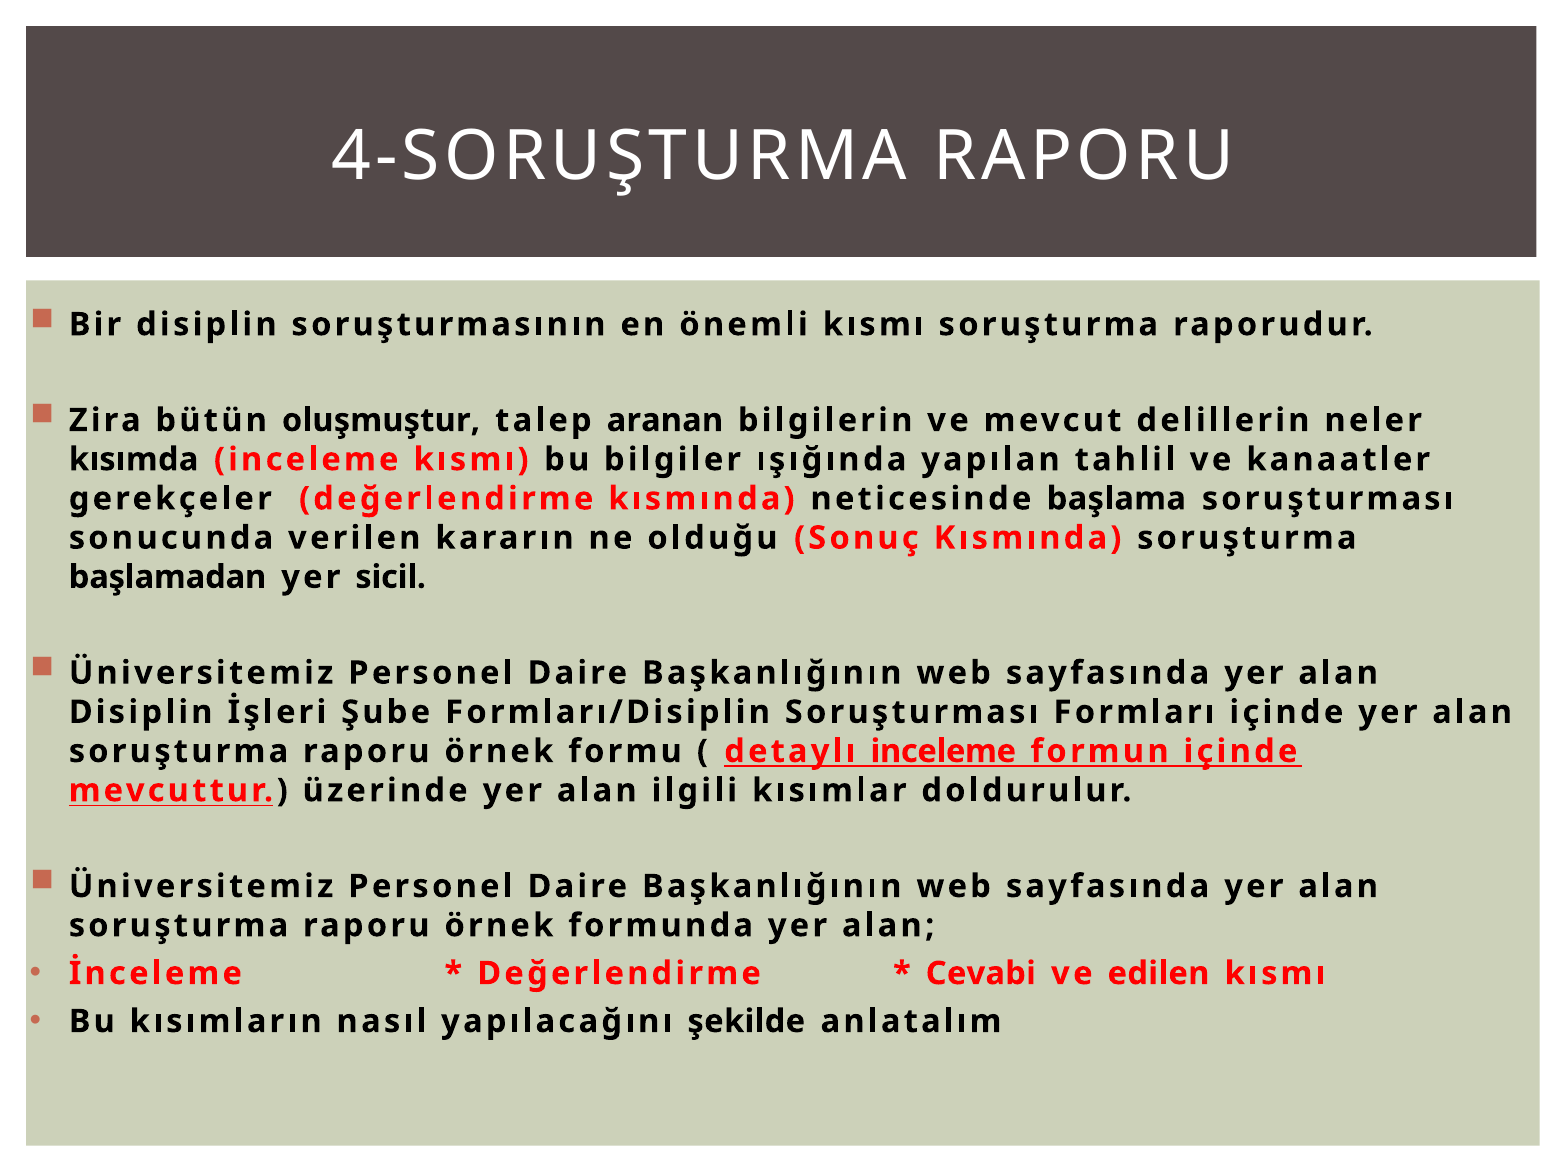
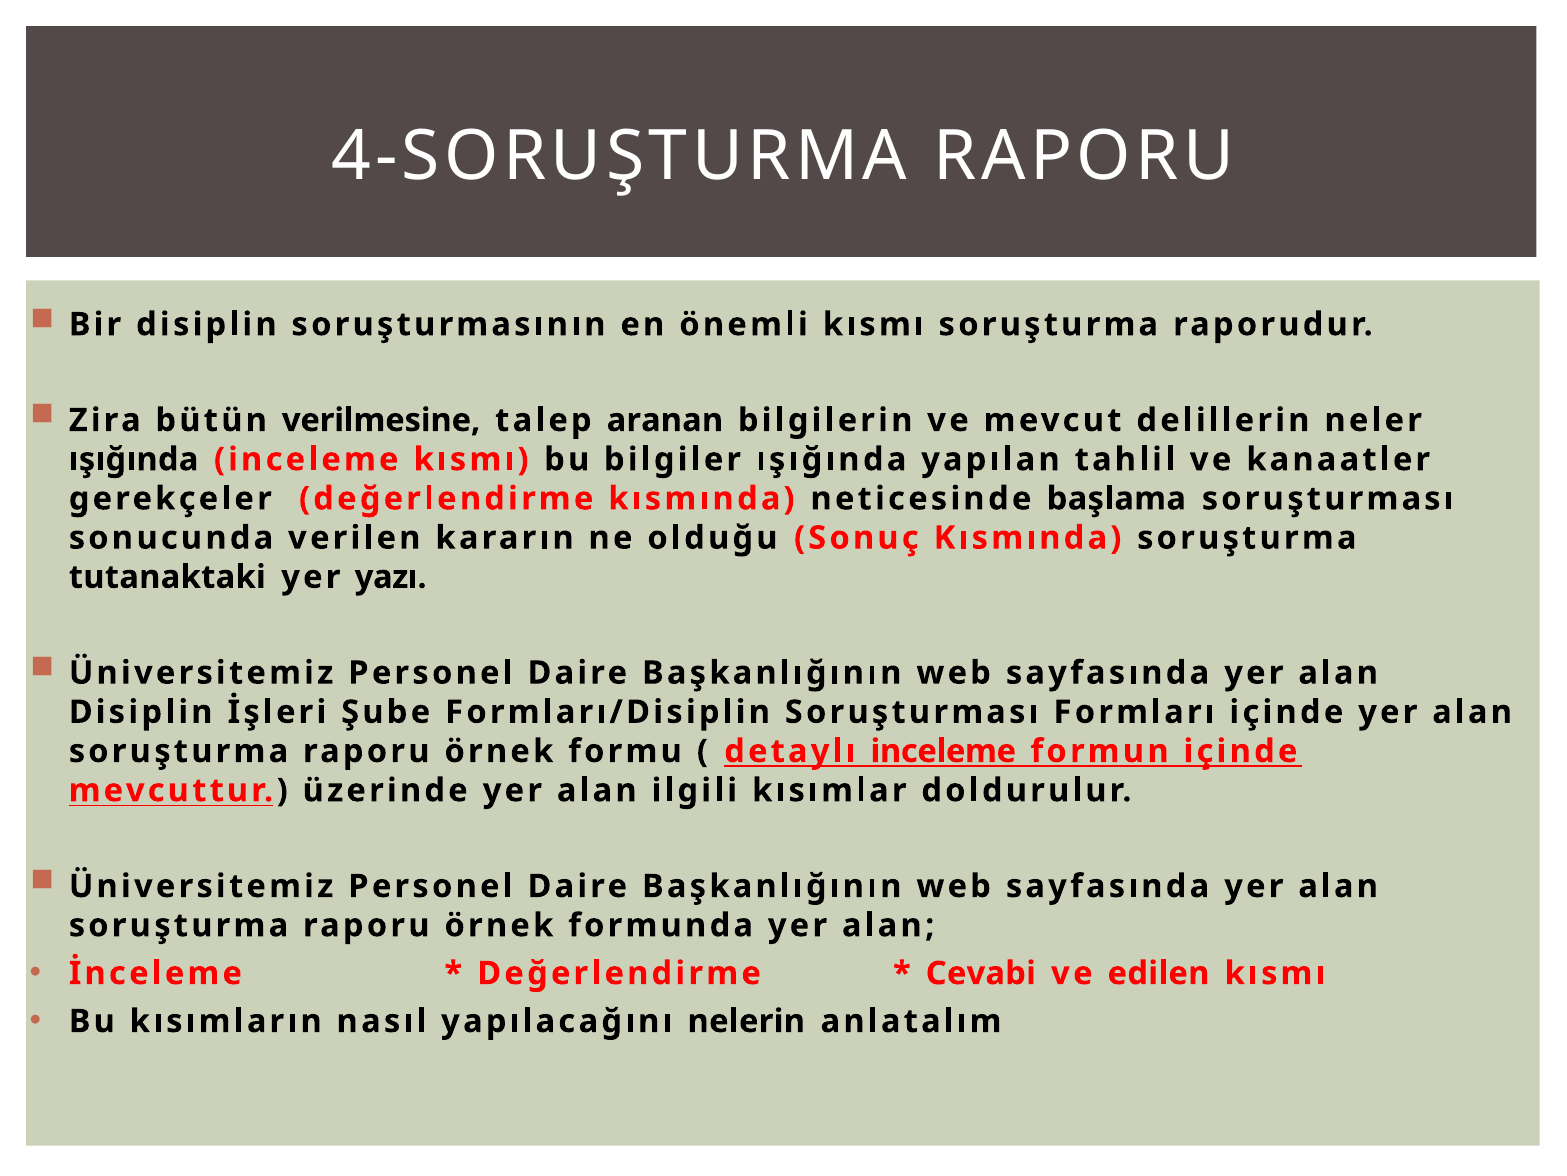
oluşmuştur: oluşmuştur -> verilmesine (381, 420)
kısımda: kısımda -> ışığında (134, 459)
başlamadan: başlamadan -> tutanaktaki (167, 577)
sicil: sicil -> yazı (391, 577)
şekilde: şekilde -> nelerin (746, 1021)
